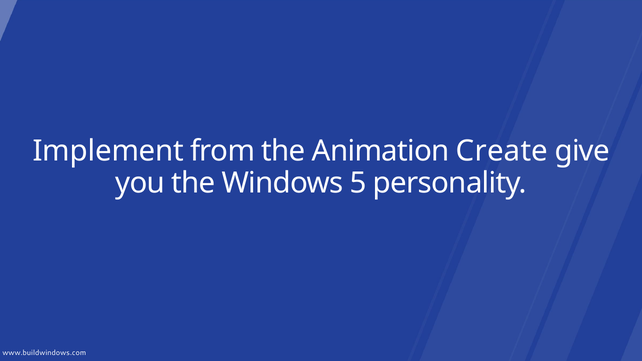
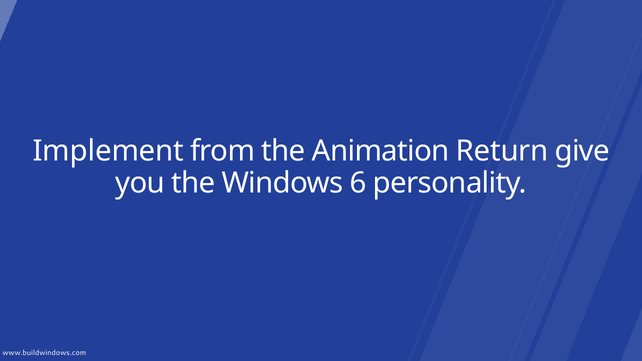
Create: Create -> Return (502, 151)
5: 5 -> 6 (358, 183)
